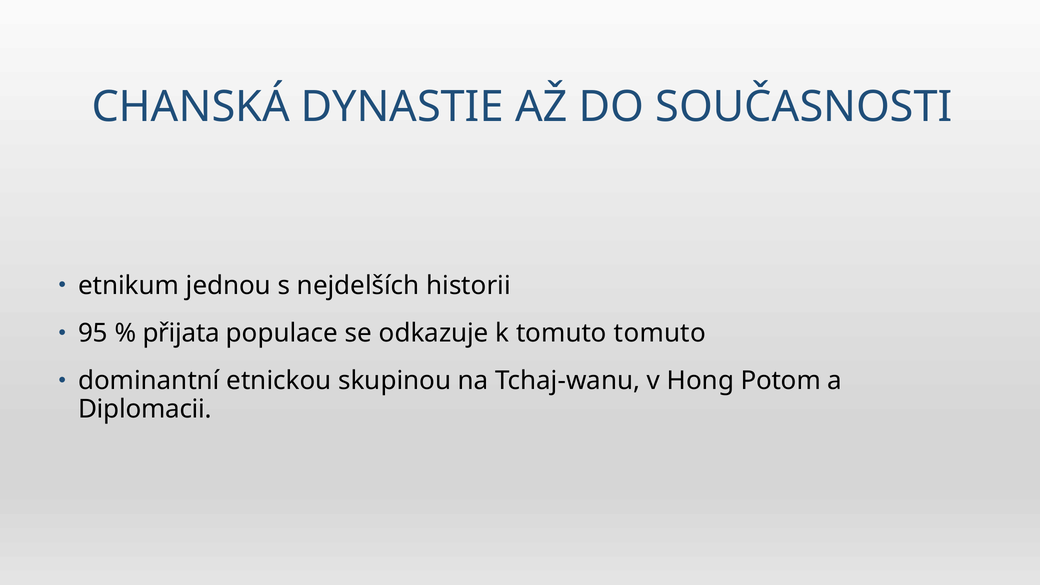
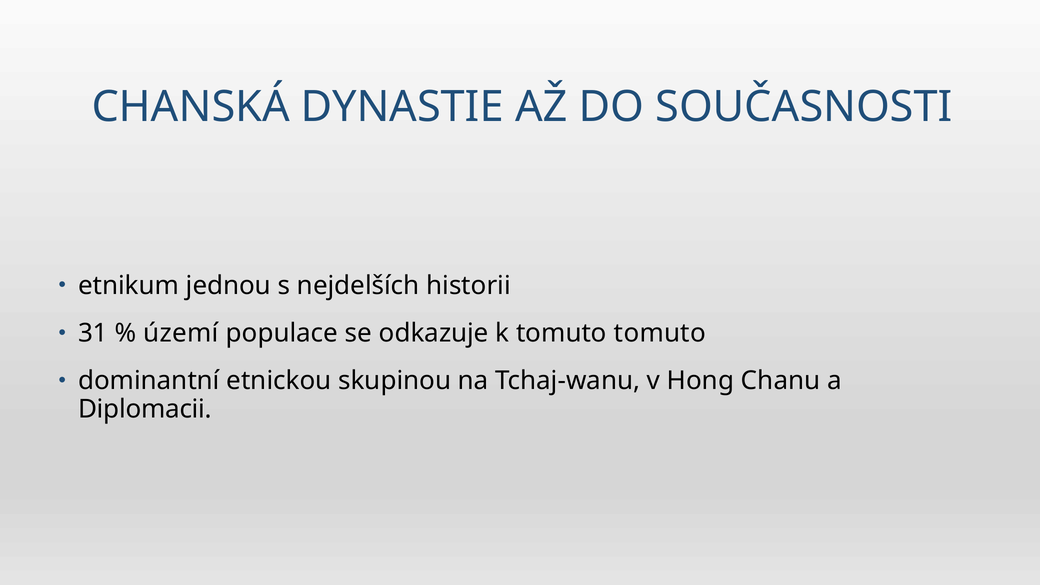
95: 95 -> 31 (93, 333)
přijata: přijata -> území (181, 333)
Potom: Potom -> Chanu (781, 381)
